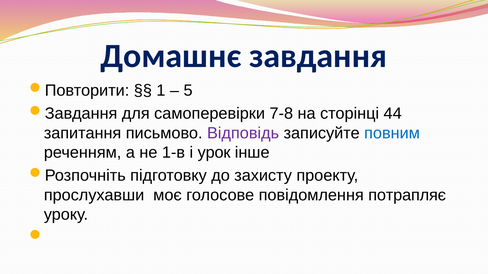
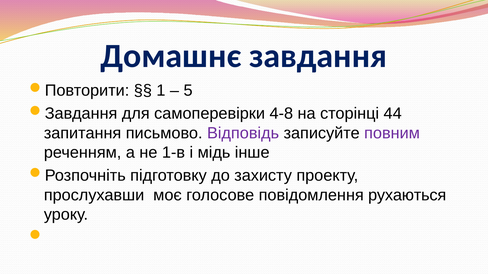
7-8: 7-8 -> 4-8 (281, 114)
повним colour: blue -> purple (392, 133)
урок: урок -> мідь (214, 153)
потрапляє: потрапляє -> рухаються (407, 195)
